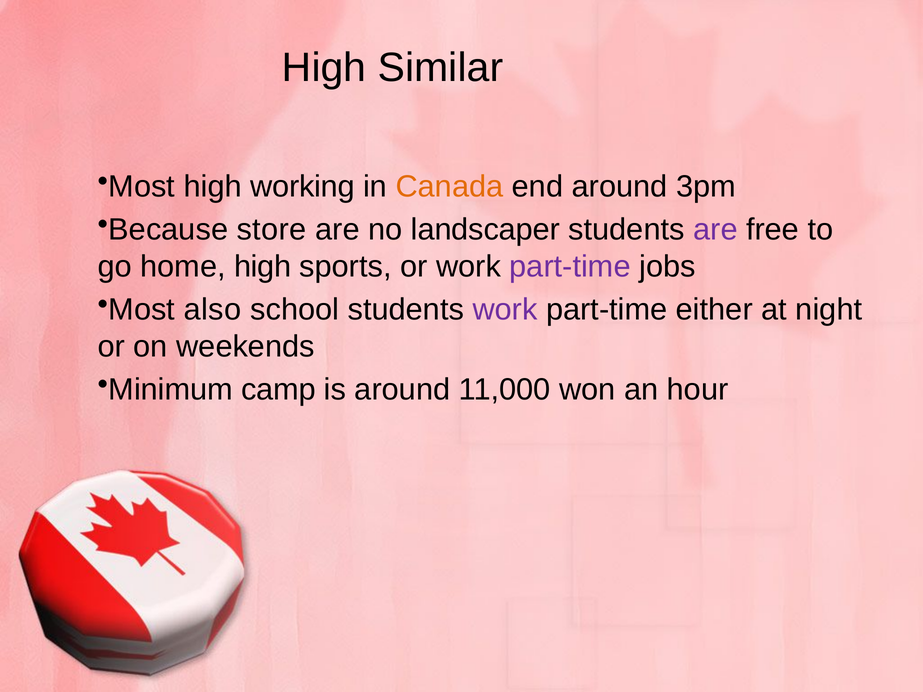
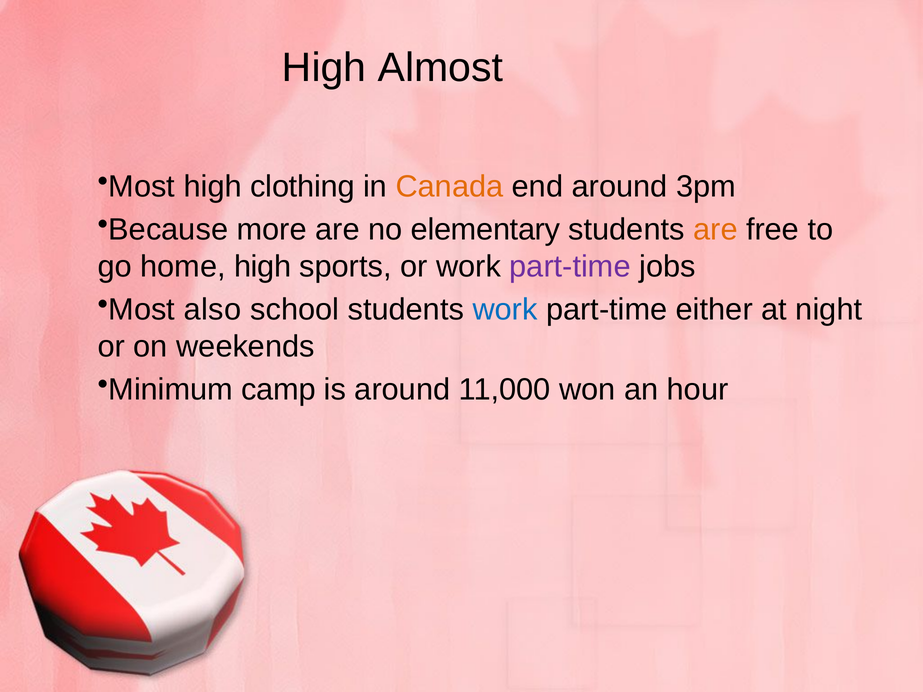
Similar: Similar -> Almost (440, 68)
working: working -> clothing (303, 187)
store: store -> more (272, 230)
landscaper: landscaper -> elementary (486, 230)
are colour: purple -> orange (715, 230)
work colour: purple -> blue (505, 310)
